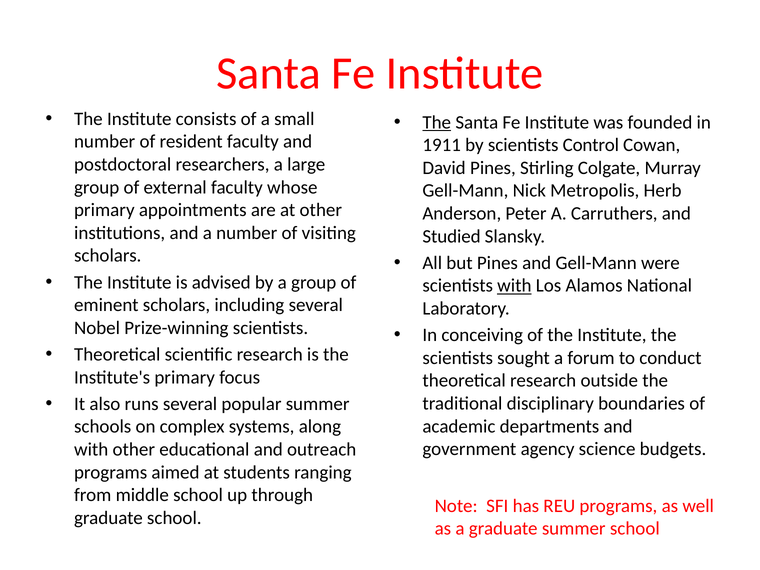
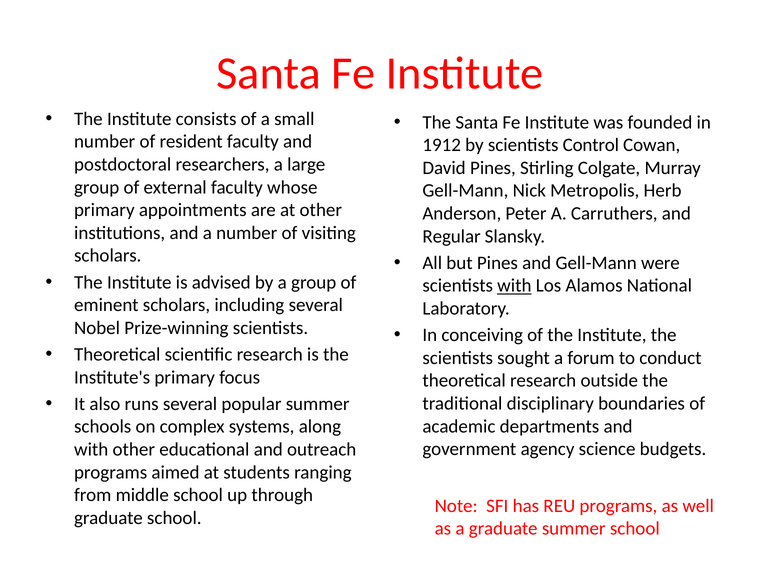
The underline: present -> none (437, 122)
1911: 1911 -> 1912 (442, 145)
Studied: Studied -> Regular (452, 236)
